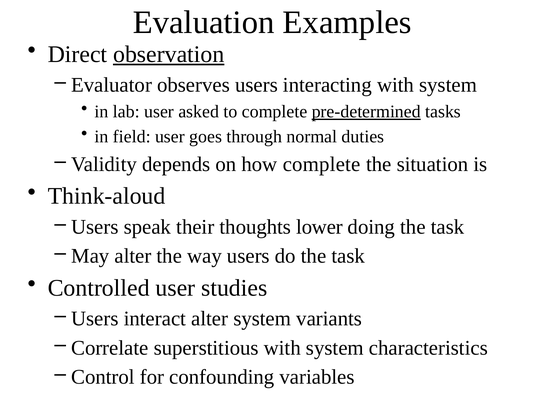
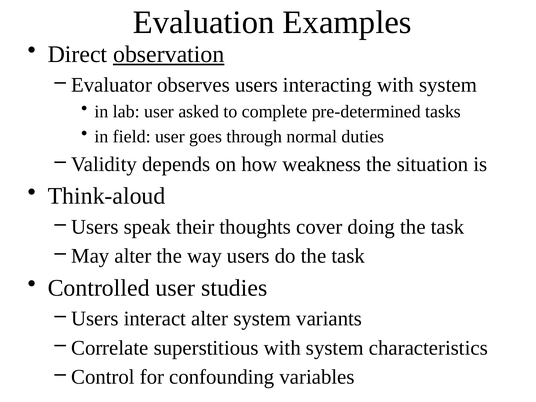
pre-determined underline: present -> none (366, 112)
how complete: complete -> weakness (322, 164)
lower: lower -> cover (319, 227)
